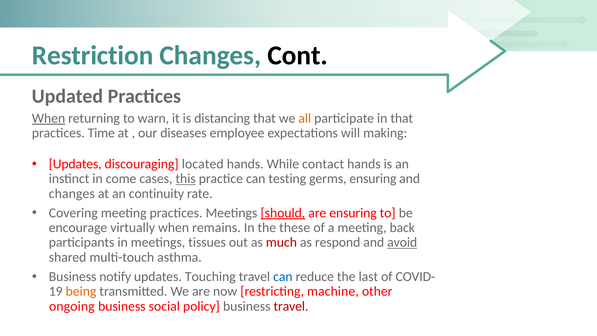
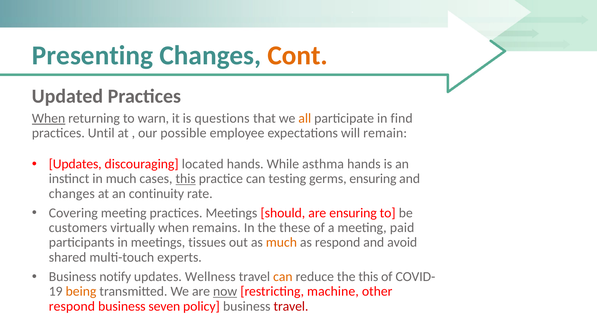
Restriction: Restriction -> Presenting (93, 56)
Cont colour: black -> orange (298, 56)
distancing: distancing -> questions (222, 118)
in that: that -> find (402, 118)
Time: Time -> Until (101, 133)
diseases: diseases -> possible (183, 133)
making: making -> remain (385, 133)
contact: contact -> asthma (323, 164)
in come: come -> much (121, 179)
should underline: present -> none (283, 213)
encourage: encourage -> customers (78, 228)
back: back -> paid (402, 228)
much colour: red -> orange (281, 242)
avoid underline: present -> none (402, 242)
asthma: asthma -> experts (179, 257)
Touching: Touching -> Wellness (210, 277)
can colour: blue -> orange (283, 277)
the last: last -> this (368, 277)
now underline: none -> present (225, 291)
ongoing: ongoing -> respond (72, 306)
social: social -> seven (164, 306)
